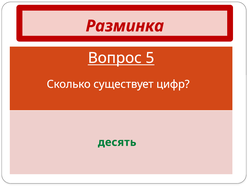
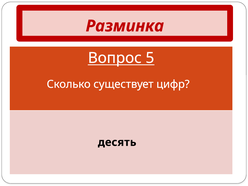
десять colour: green -> black (117, 142)
